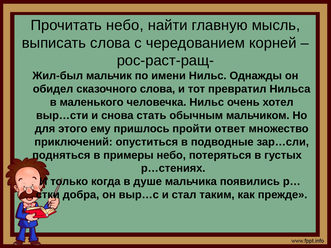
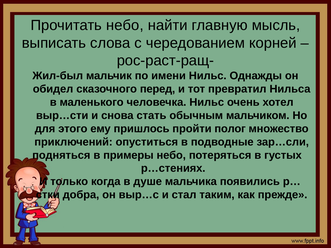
сказочного слова: слова -> перед (158, 89)
ответ: ответ -> полог (230, 129)
